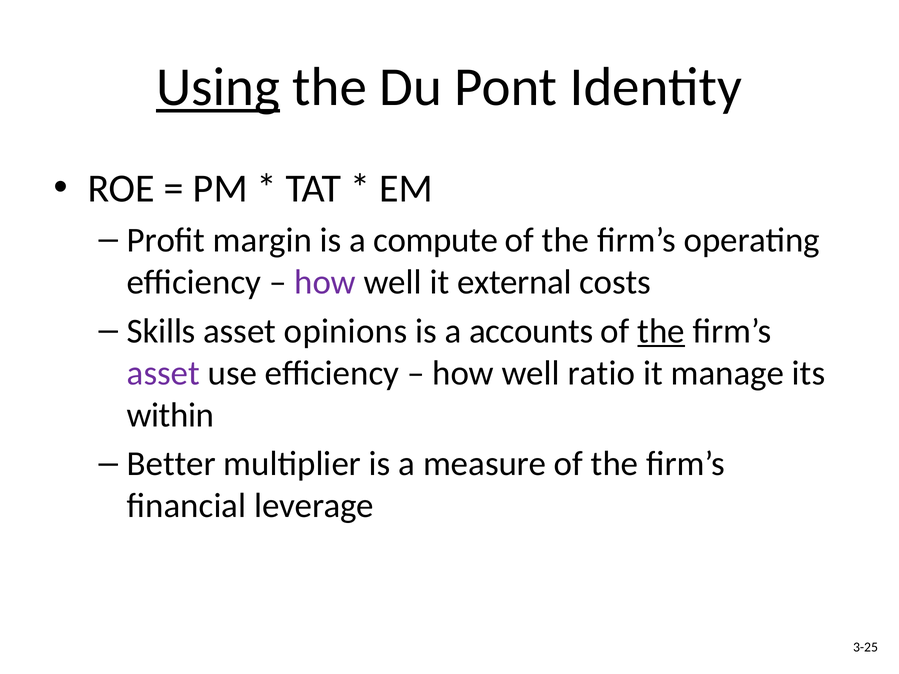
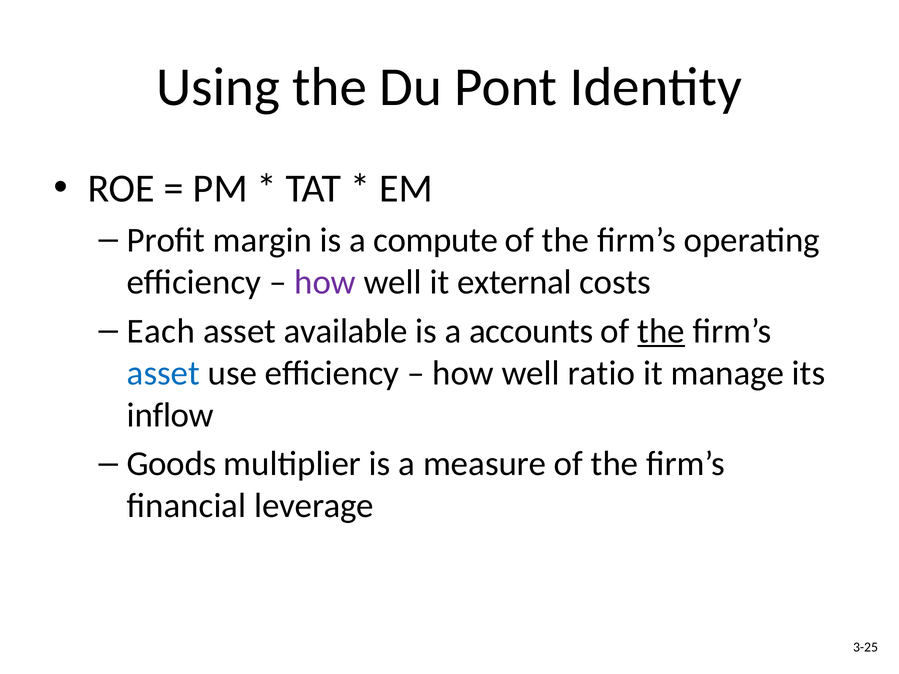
Using underline: present -> none (218, 87)
Skills: Skills -> Each (161, 331)
opinions: opinions -> available (346, 331)
asset colour: purple -> blue (163, 373)
within: within -> inflow (170, 415)
Better: Better -> Goods (171, 464)
